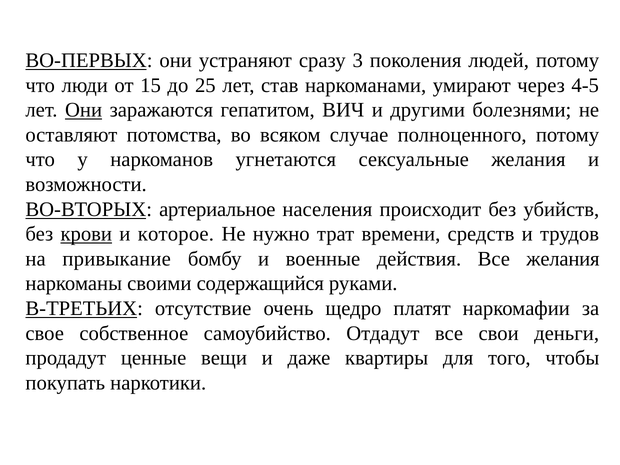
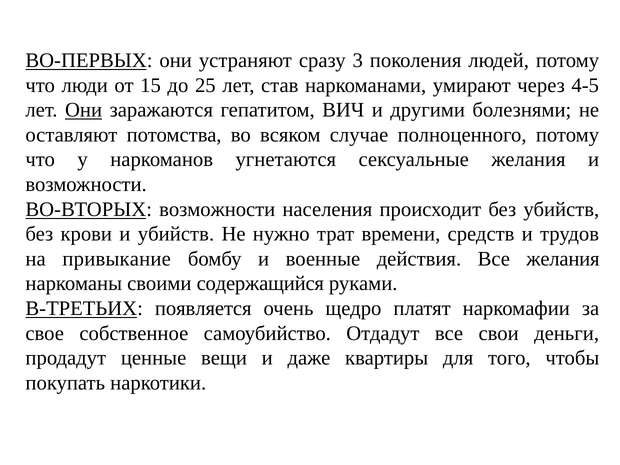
ВО-ВТОРЫХ артериальное: артериальное -> возможности (217, 209)
крови underline: present -> none (86, 234)
и которое: которое -> убийств (176, 234)
отсутствие: отсутствие -> появляется (203, 308)
